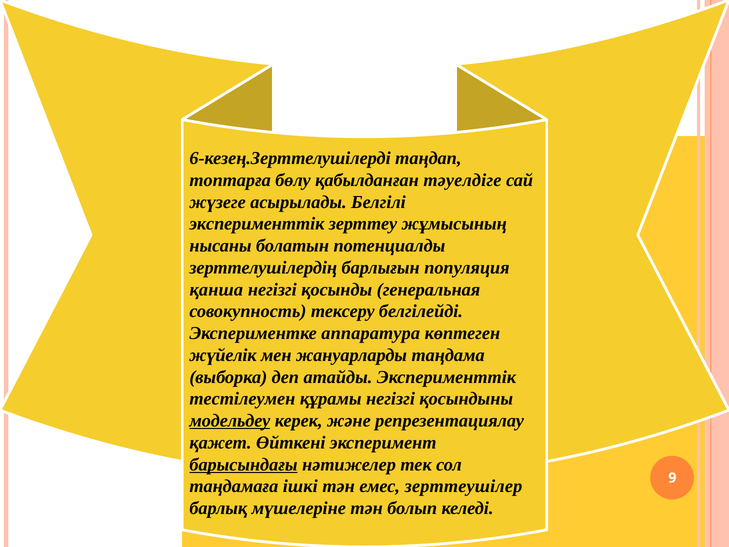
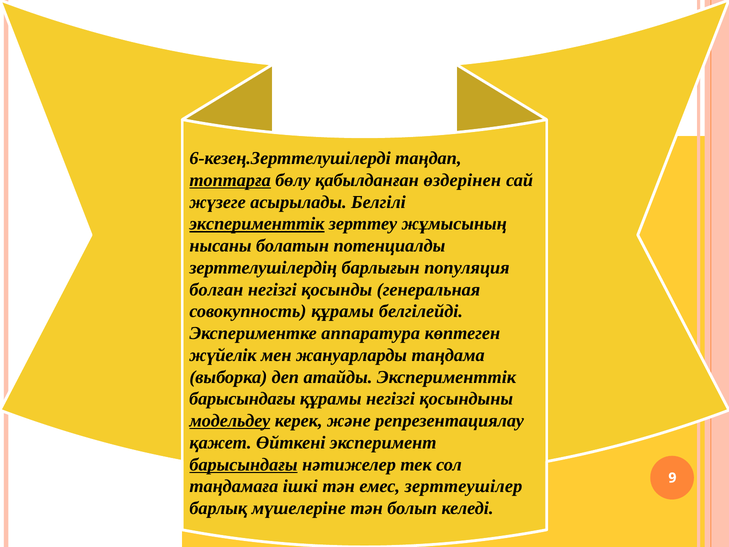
топтарға underline: none -> present (230, 180)
тәуелдіге: тәуелдіге -> өздерінен (462, 180)
эксперименттік underline: none -> present (257, 224)
қанша: қанша -> болған (216, 289)
совокупность тексеру: тексеру -> құрамы (343, 311)
тестілеумен: тестілеумен -> барысындағы (242, 399)
